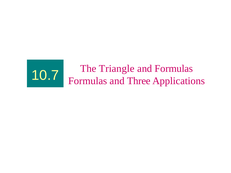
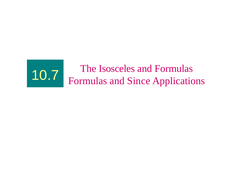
Triangle: Triangle -> Isosceles (117, 69)
Three: Three -> Since (139, 81)
